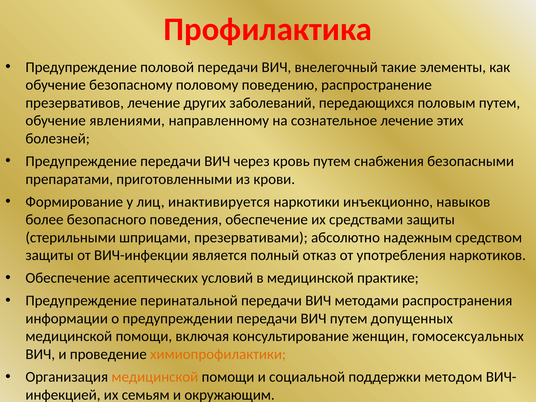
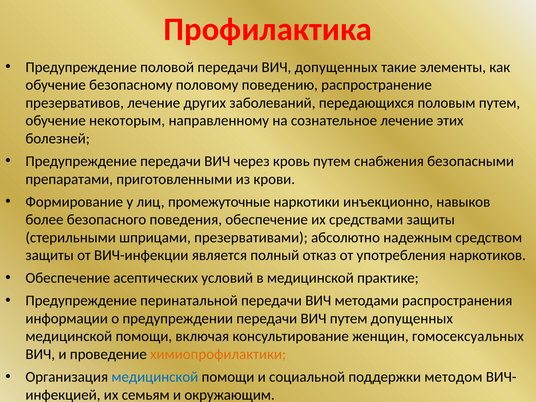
ВИЧ внелегочный: внелегочный -> допущенных (336, 67)
явлениями: явлениями -> некоторым (127, 121)
инактивируется: инактивируется -> промежуточные (219, 202)
медицинской colour: orange -> blue (155, 377)
